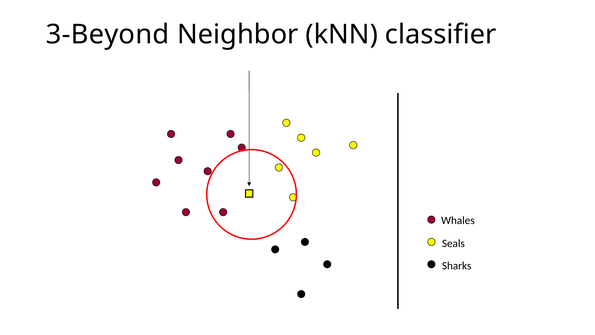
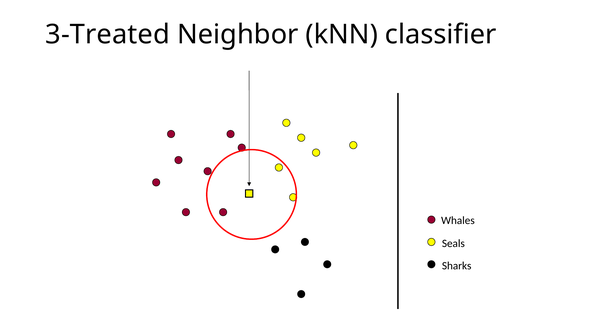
3-Beyond: 3-Beyond -> 3-Treated (108, 35)
